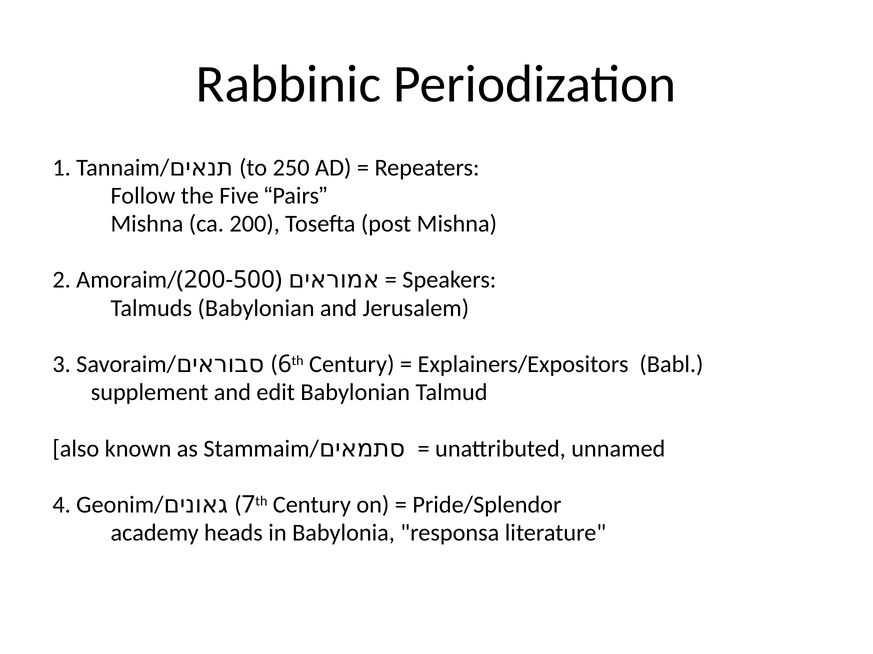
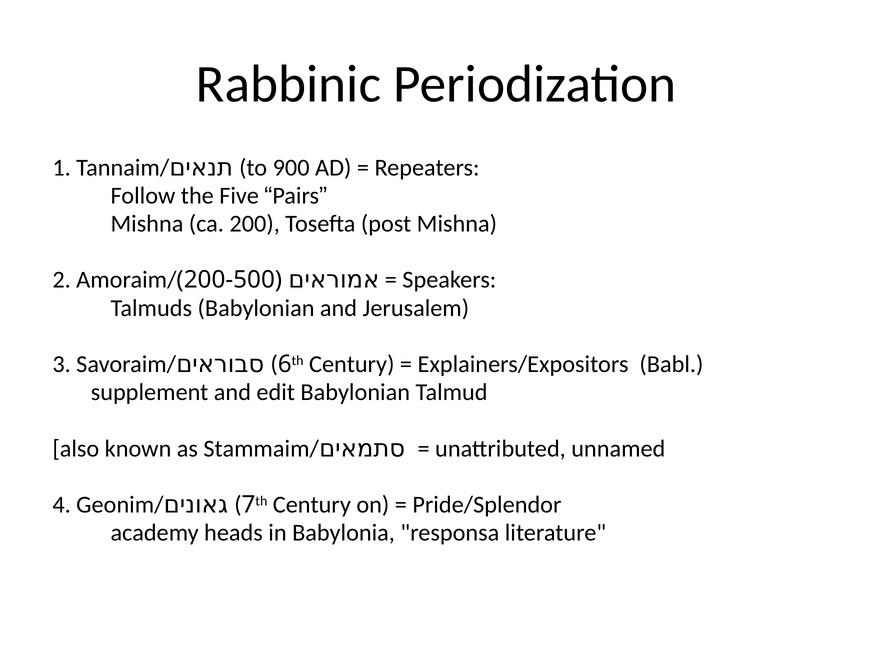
250: 250 -> 900 (291, 168)
